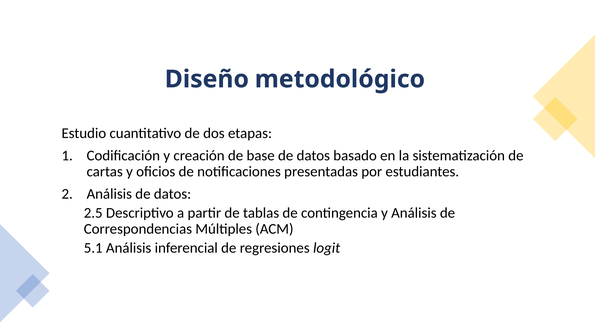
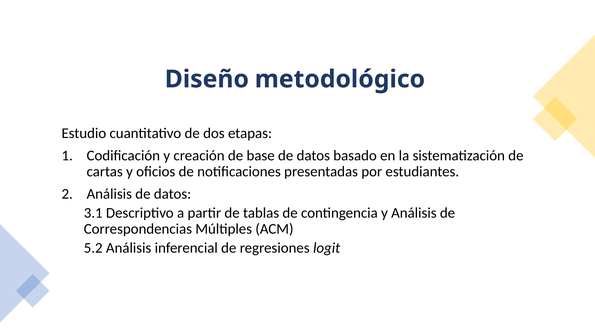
2.5: 2.5 -> 3.1 (93, 213)
5.1: 5.1 -> 5.2 (93, 249)
